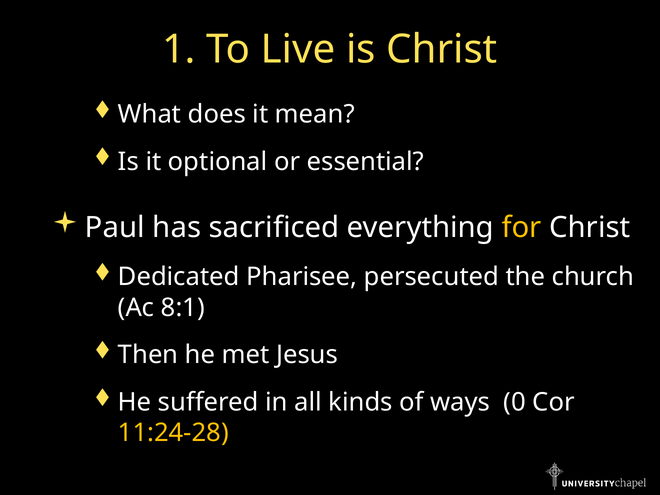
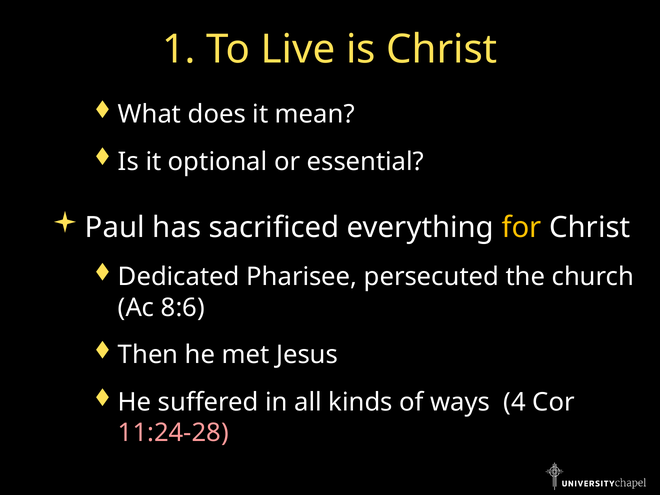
8:1: 8:1 -> 8:6 (183, 308)
0: 0 -> 4 (515, 402)
11:24-28 colour: yellow -> pink (173, 433)
